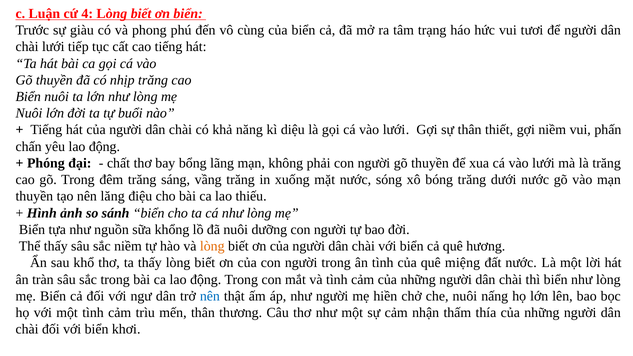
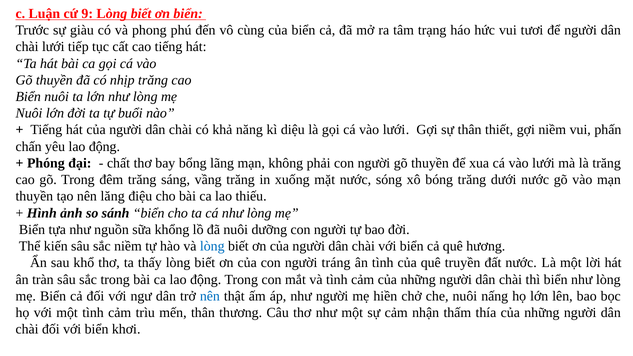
4: 4 -> 9 (87, 14)
Thể thấy: thấy -> kiến (56, 246)
lòng colour: orange -> blue (212, 246)
người trong: trong -> tráng (336, 263)
miệng: miệng -> truyền (463, 263)
